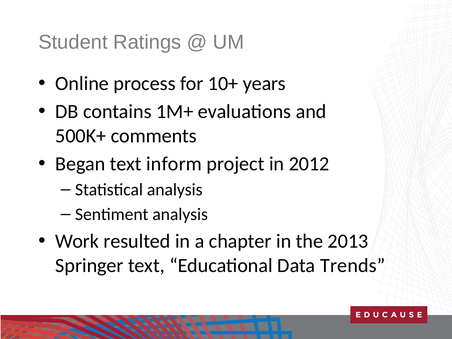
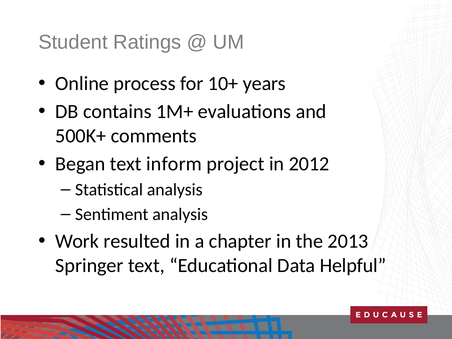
Trends: Trends -> Helpful (353, 265)
